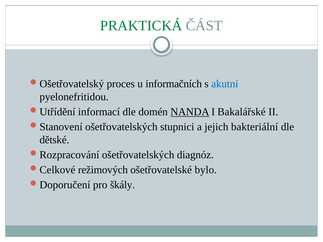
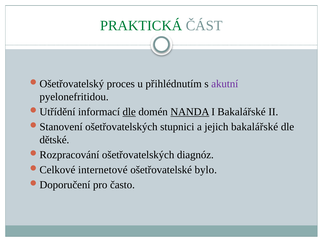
informačních: informačních -> přihlédnutím (174, 84)
akutní colour: blue -> purple (225, 84)
dle underline: none -> present (129, 112)
jejich bakteriální: bakteriální -> bakalářské (255, 127)
režimových: režimových -> internetové (103, 170)
škály: škály -> často (122, 185)
